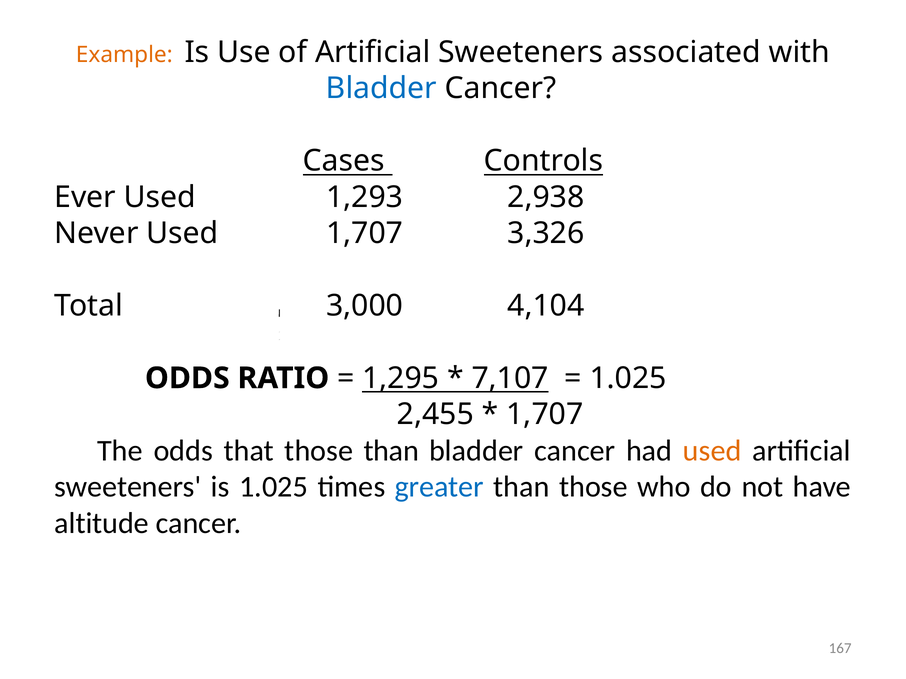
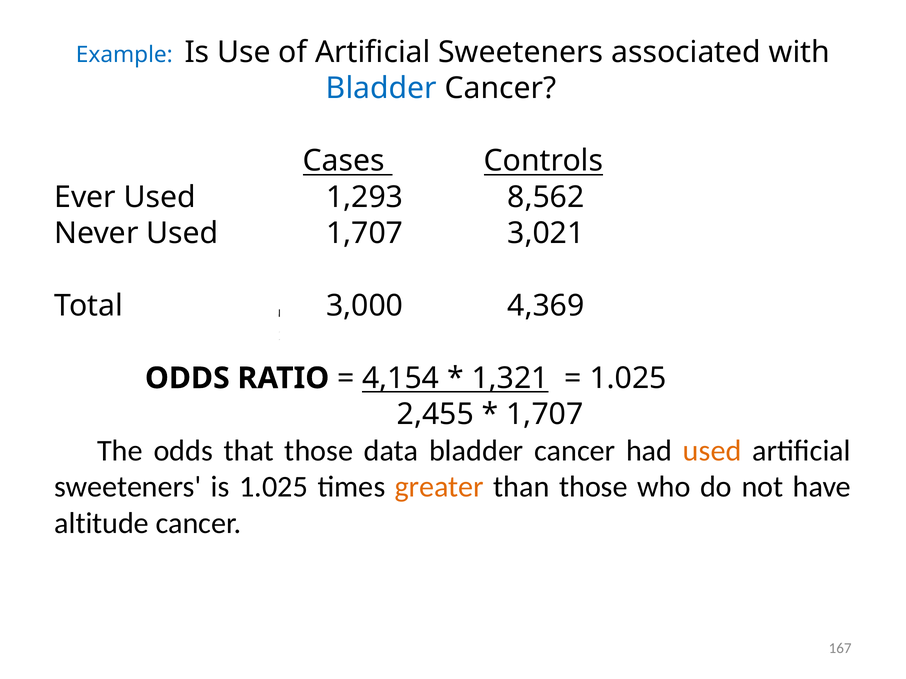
Example colour: orange -> blue (124, 55)
2,938: 2,938 -> 8,562 (546, 197)
3,326: 3,326 -> 3,021 (546, 234)
4,104: 4,104 -> 4,369 (546, 306)
1,295: 1,295 -> 4,154 (401, 378)
7,107: 7,107 -> 1,321 (510, 378)
those than: than -> data (391, 451)
greater colour: blue -> orange (439, 487)
